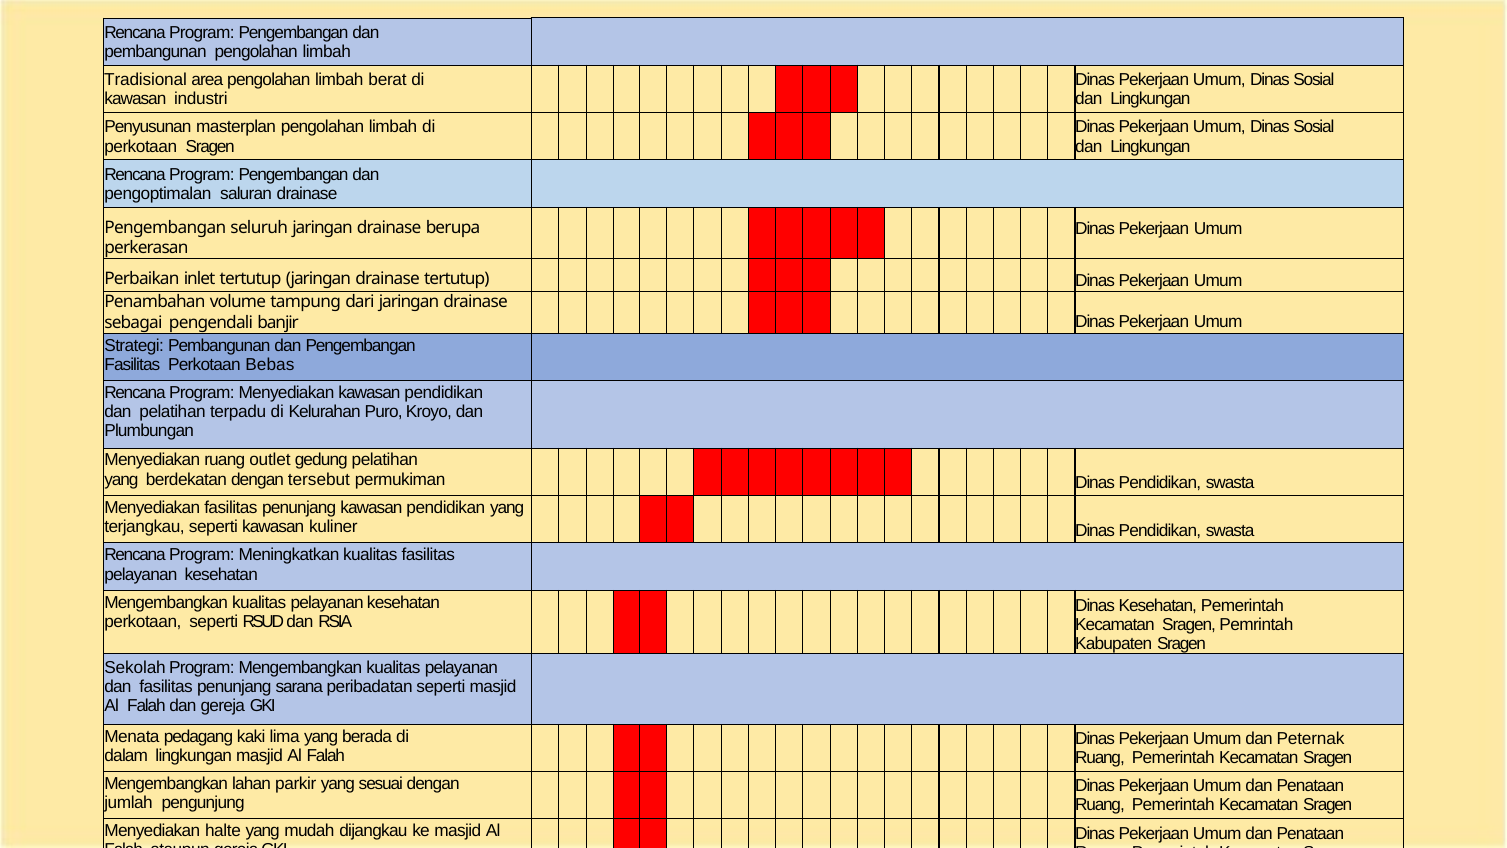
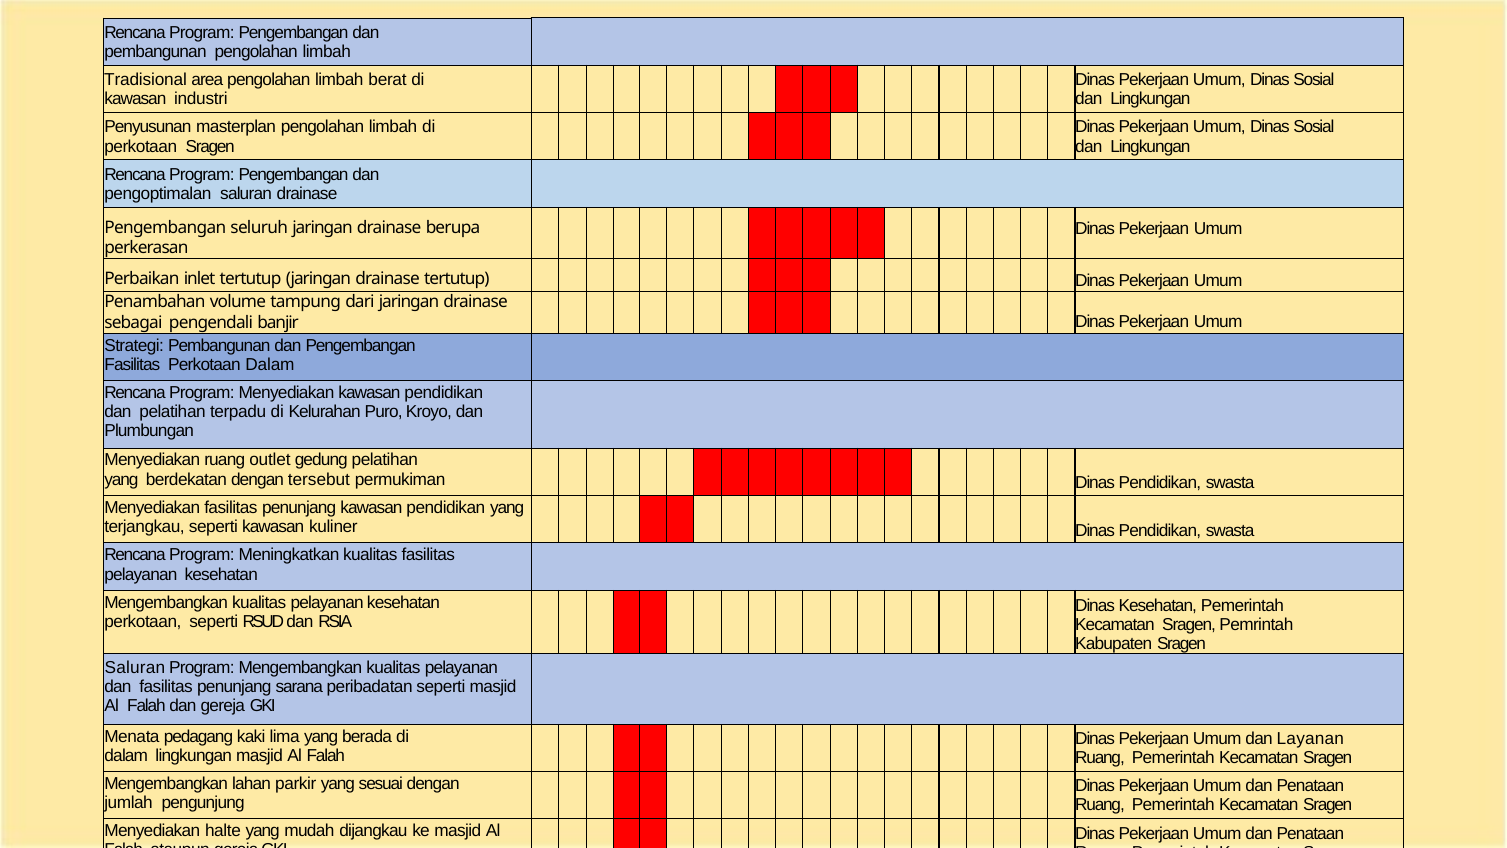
Perkotaan Bebas: Bebas -> Dalam (270, 365)
Sekolah: Sekolah -> Saluran (135, 667)
Peternak: Peternak -> Layanan (1310, 739)
